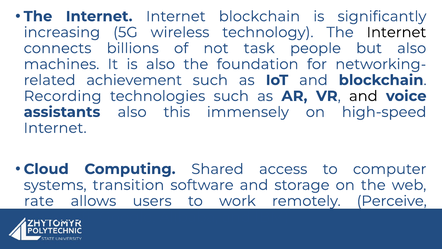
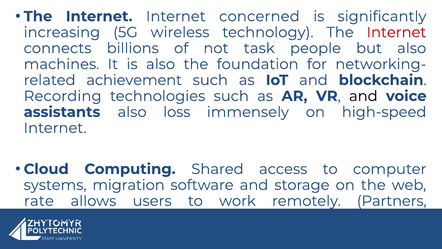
Internet blockchain: blockchain -> concerned (259, 16)
Internet colour: black -> red (396, 32)
this: this -> loss (177, 112)
transition: transition -> migration (129, 185)
Perceive: Perceive -> Partners (392, 201)
